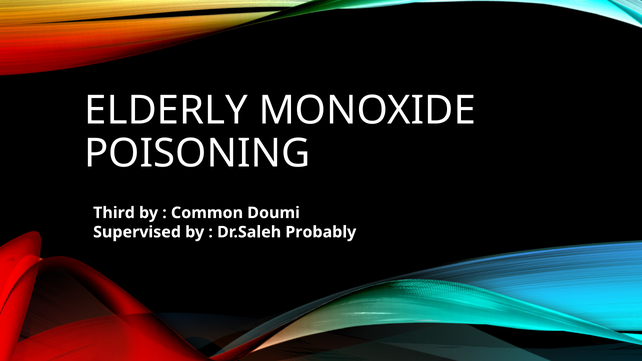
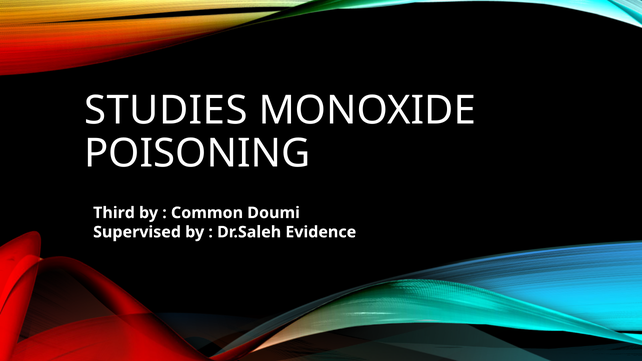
ELDERLY: ELDERLY -> STUDIES (166, 110)
Probably: Probably -> Evidence (321, 232)
